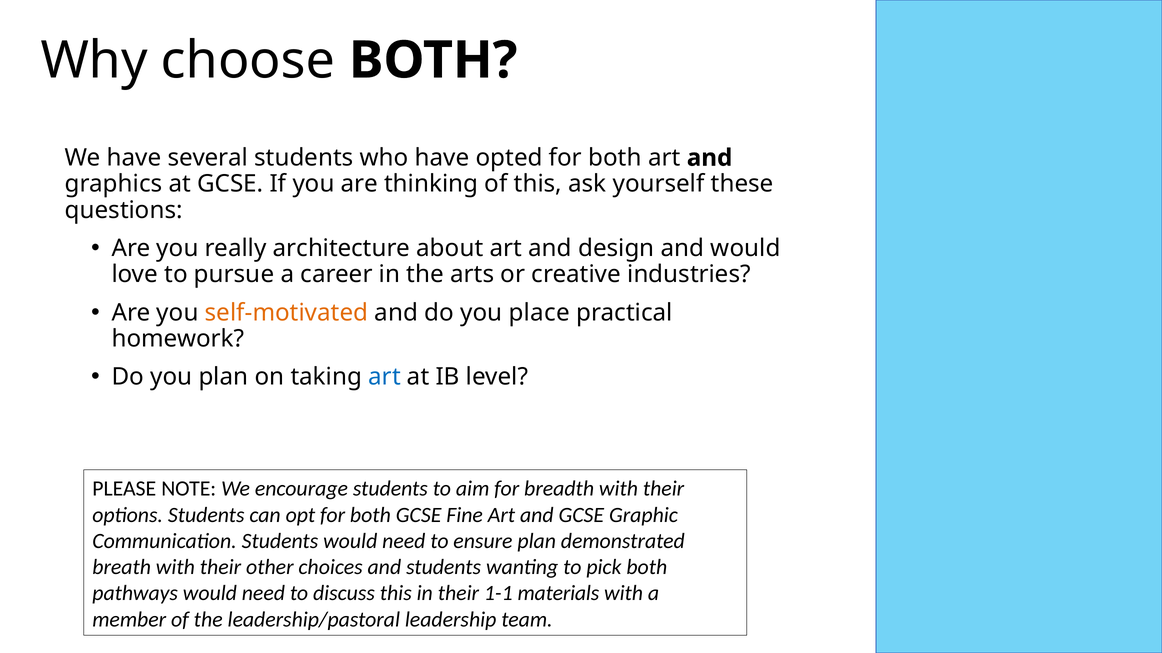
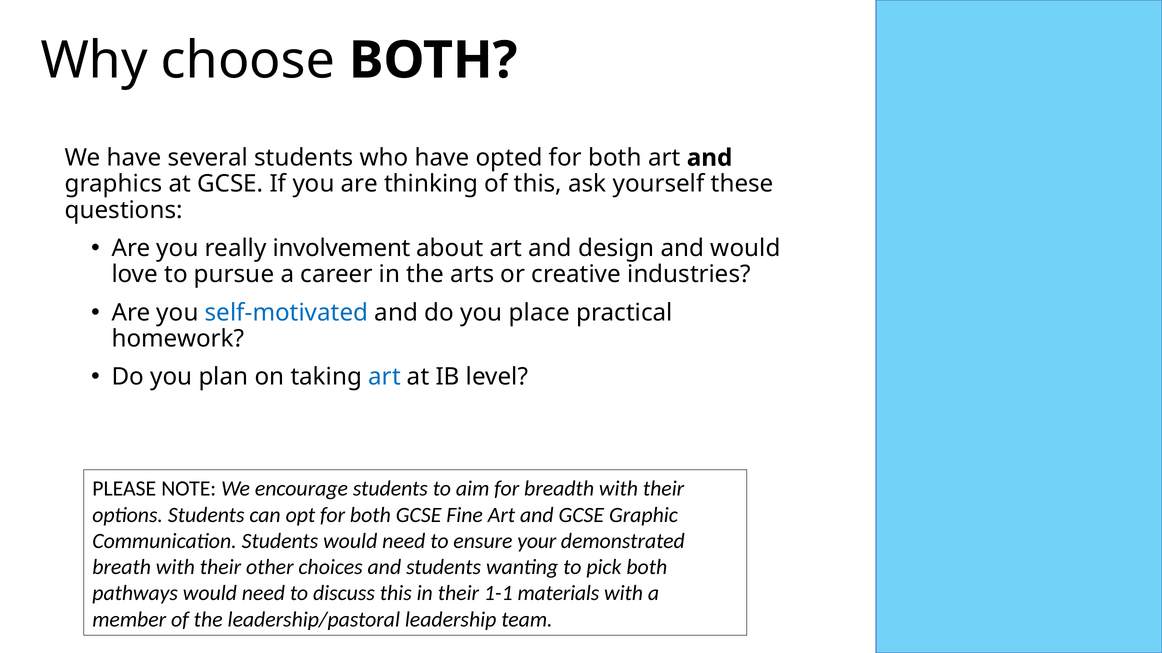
architecture: architecture -> involvement (342, 249)
self-motivated colour: orange -> blue (287, 313)
ensure plan: plan -> your (537, 541)
